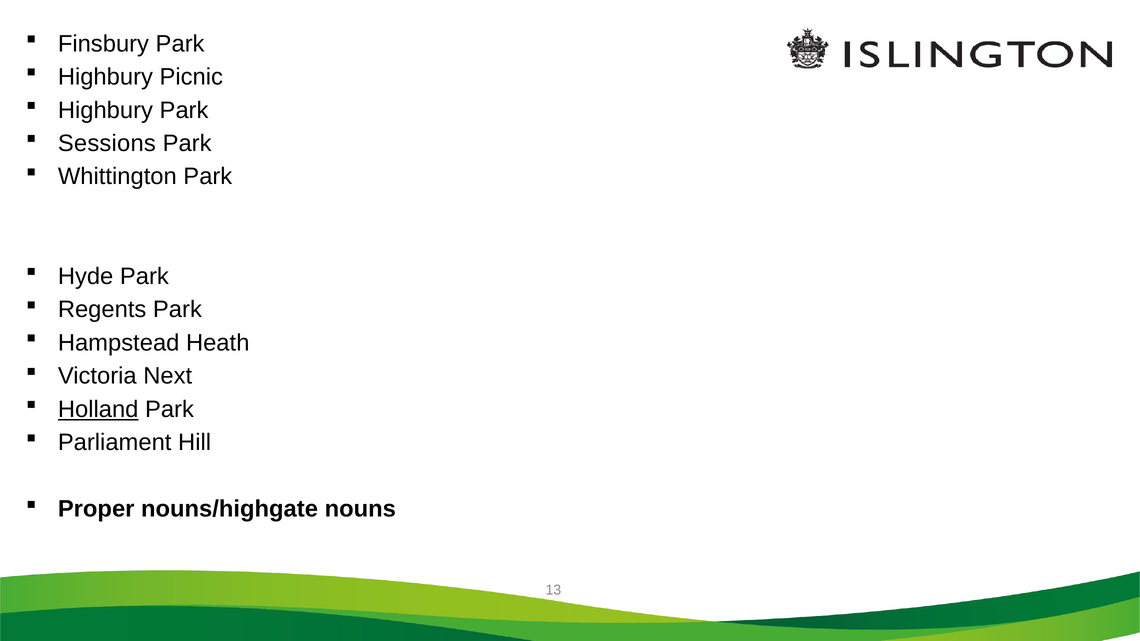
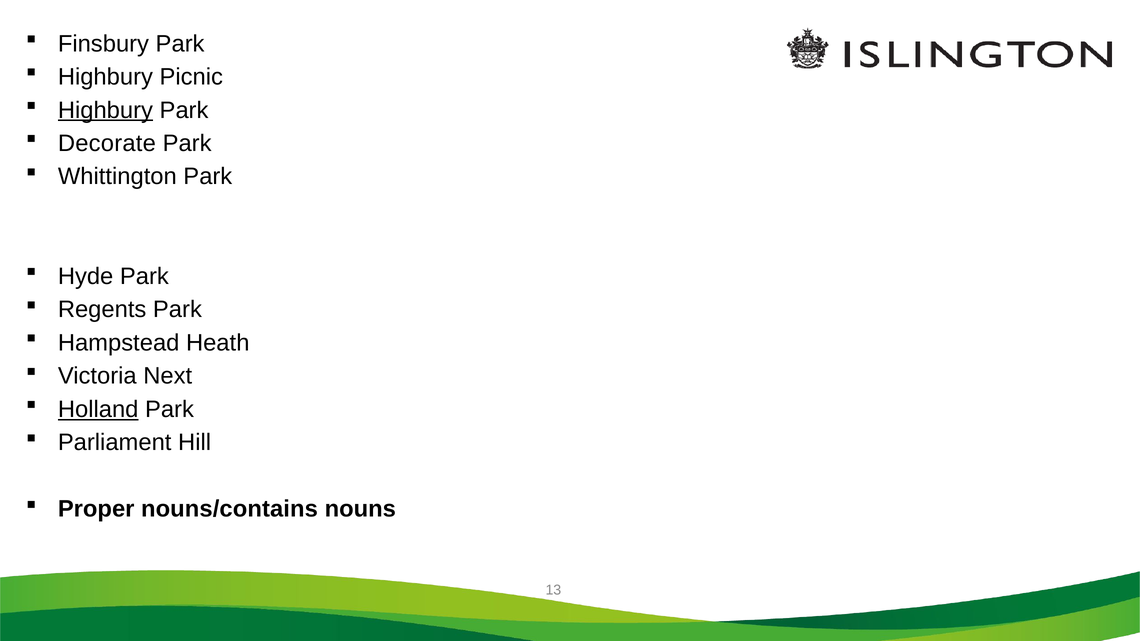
Highbury underline: none -> present (105, 110)
Sessions: Sessions -> Decorate (107, 143)
nouns/highgate: nouns/highgate -> nouns/contains (229, 509)
